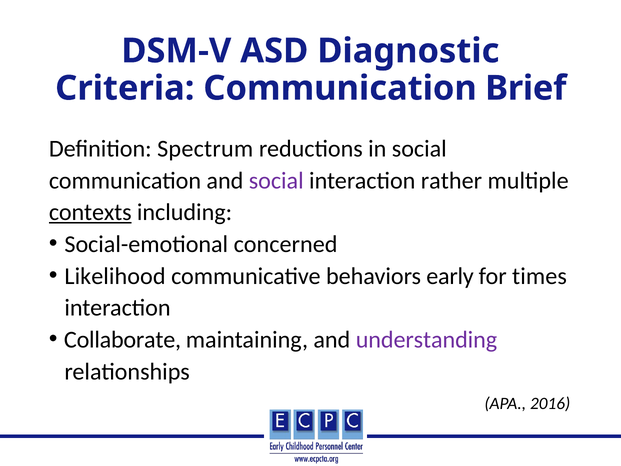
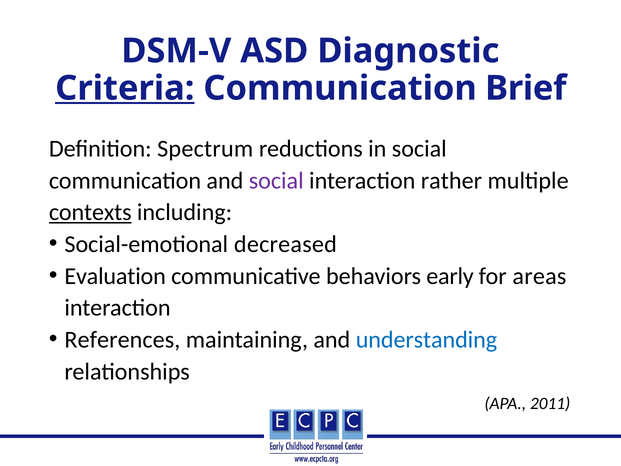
Criteria underline: none -> present (125, 88)
concerned: concerned -> decreased (285, 244)
Likelihood: Likelihood -> Evaluation (115, 276)
times: times -> areas (539, 276)
Collaborate: Collaborate -> References (122, 340)
understanding colour: purple -> blue (426, 340)
2016: 2016 -> 2011 (550, 403)
